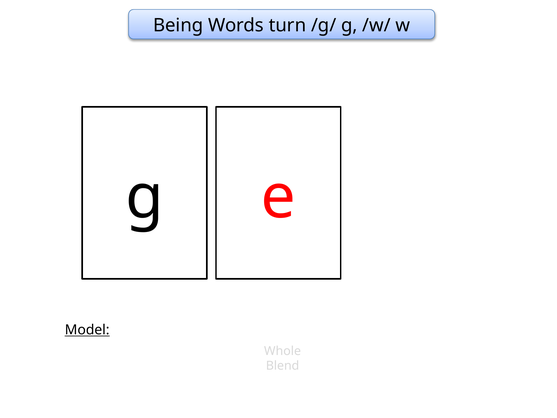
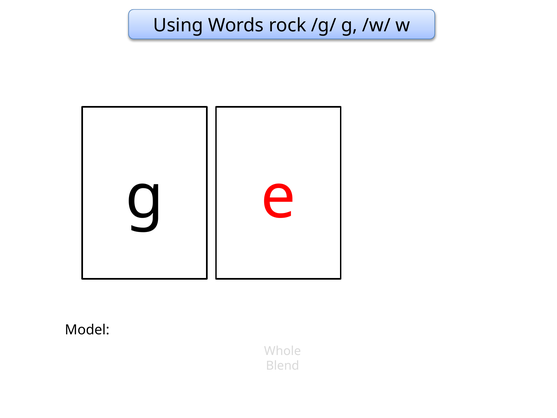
Being: Being -> Using (178, 25)
turn: turn -> rock (287, 25)
Model underline: present -> none (87, 330)
